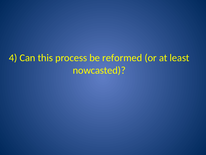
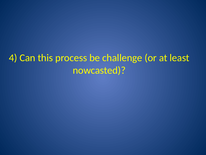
reformed: reformed -> challenge (122, 58)
